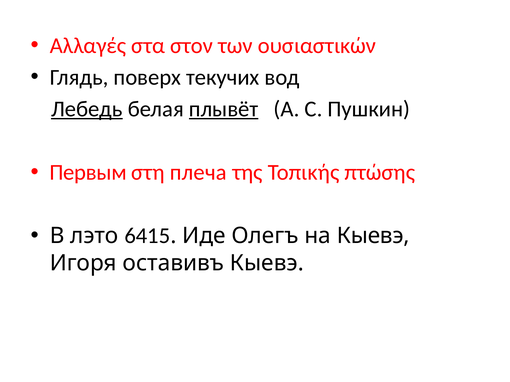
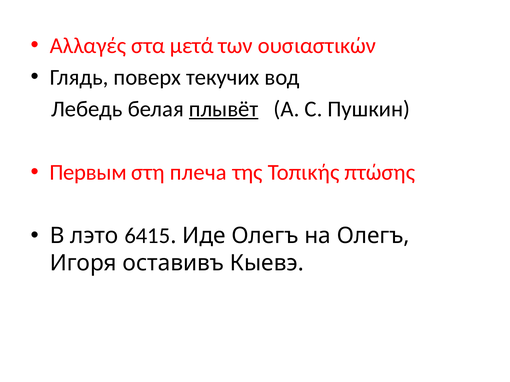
στον: στον -> μετά (192, 46)
Лебедь underline: present -> none (87, 109)
на Кыевэ: Кыевэ -> Олегъ (373, 236)
